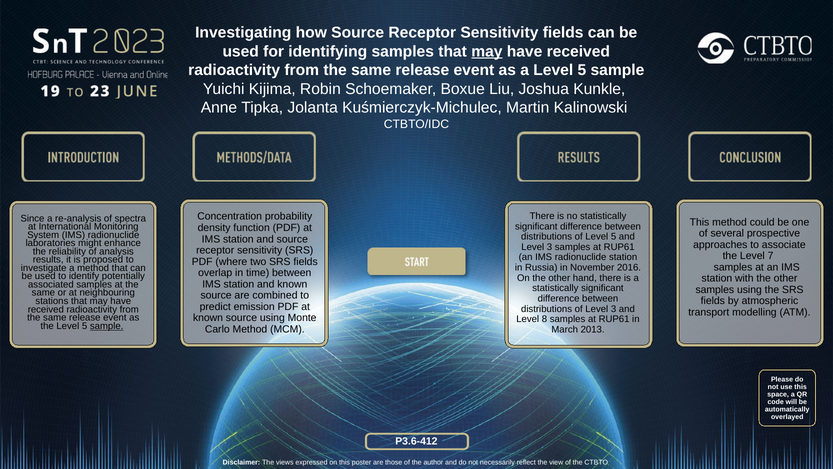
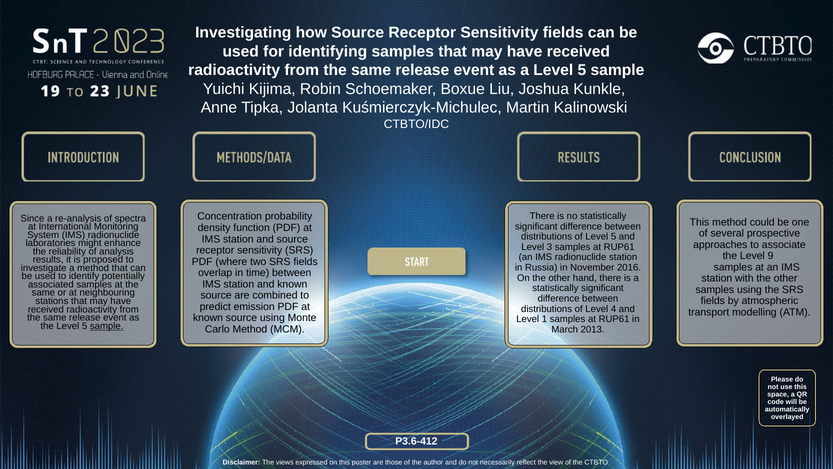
may underline: present -> none (487, 51)
7: 7 -> 9 (771, 256)
of Level 3: 3 -> 4 (614, 309)
8: 8 -> 1 (544, 319)
